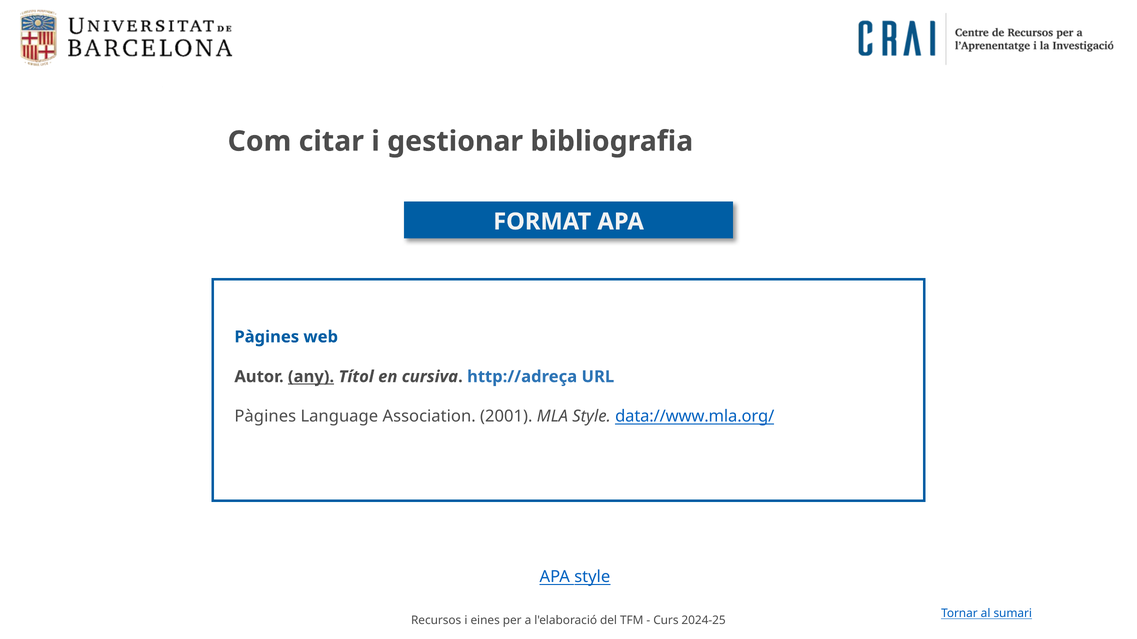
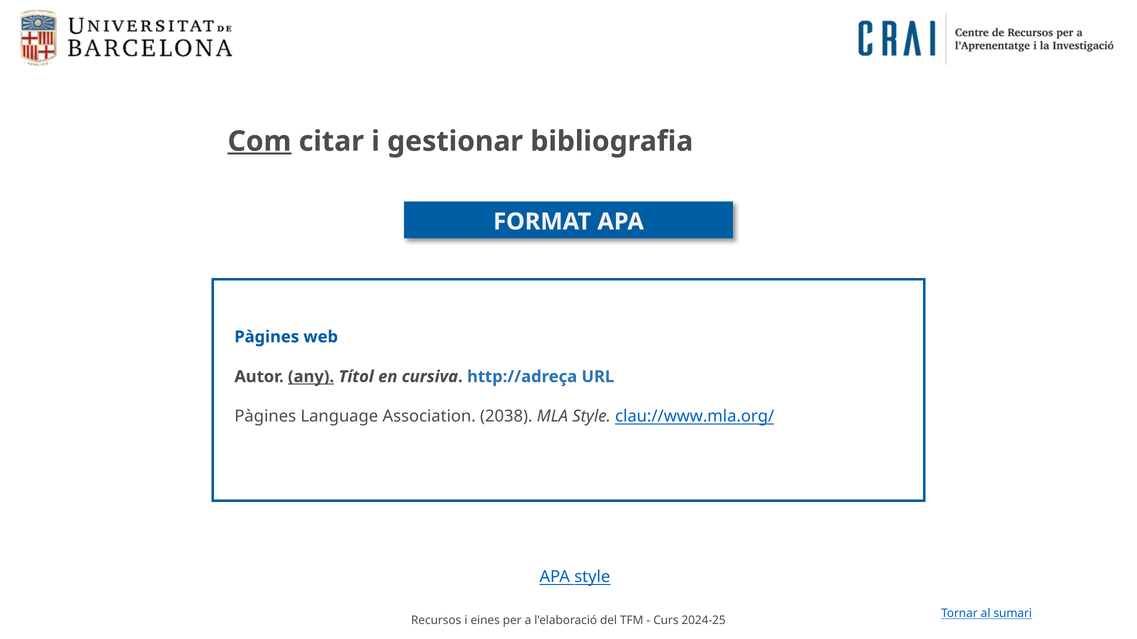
Com underline: none -> present (259, 141)
2001: 2001 -> 2038 (506, 417)
data://www.mla.org/: data://www.mla.org/ -> clau://www.mla.org/ (695, 417)
